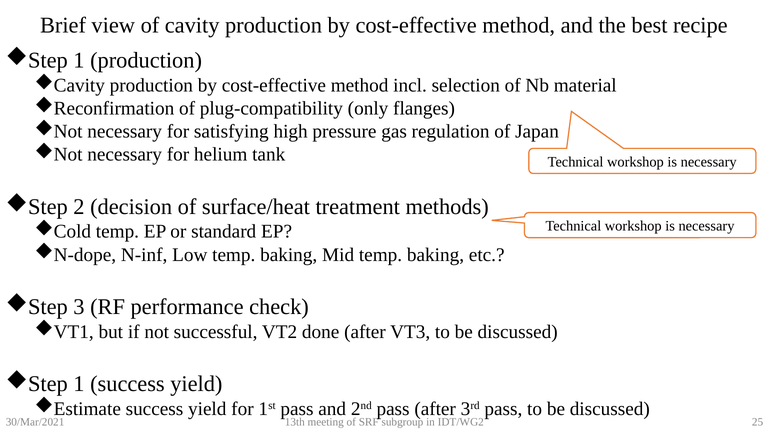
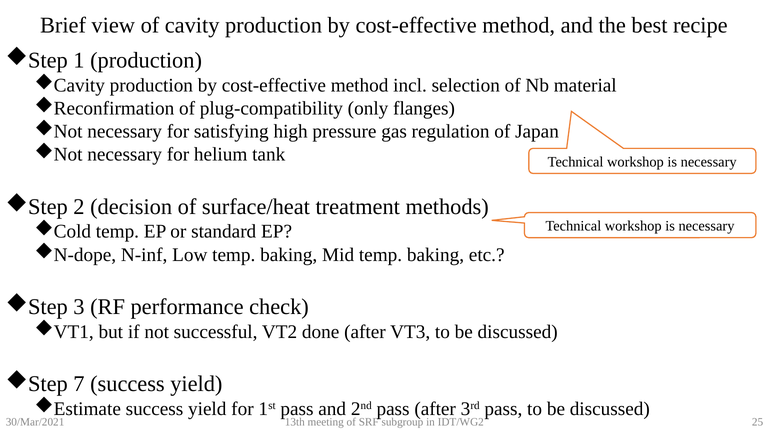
1: 1 -> 7 (79, 384)
